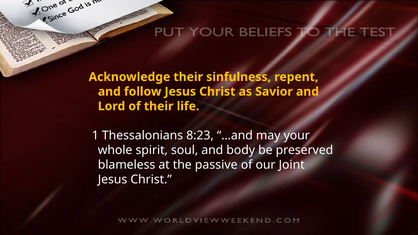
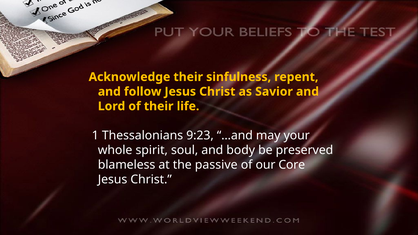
8:23: 8:23 -> 9:23 (200, 136)
Joint: Joint -> Core (292, 165)
